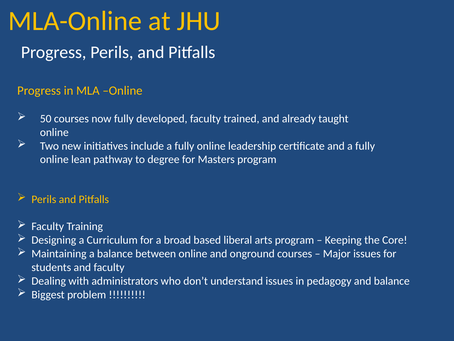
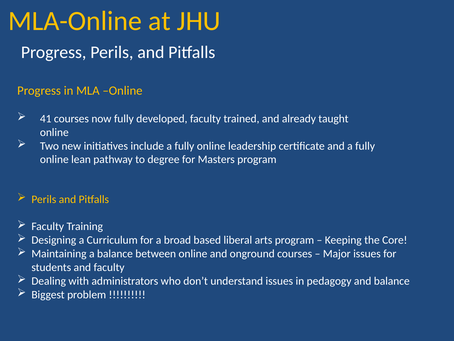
50: 50 -> 41 (46, 118)
